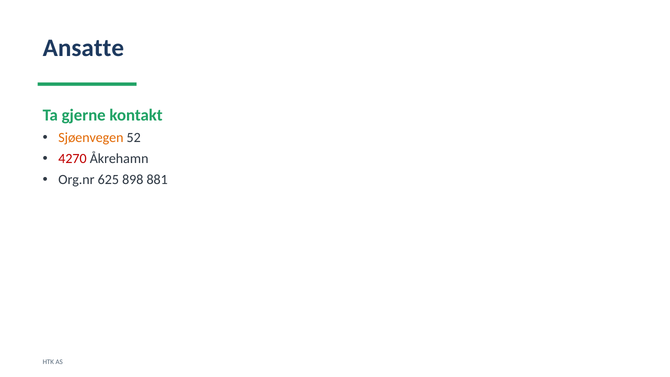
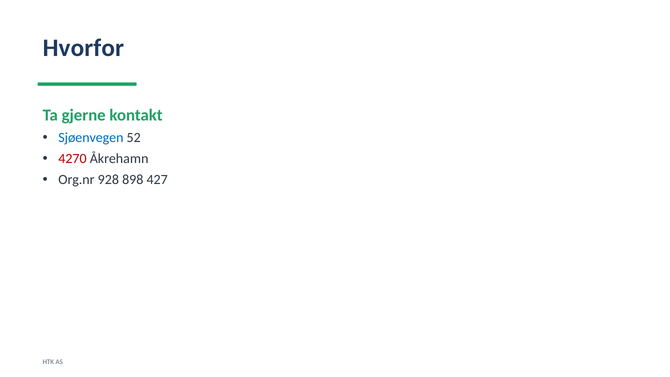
Ansatte: Ansatte -> Hvorfor (83, 48)
Sjøenvegen colour: orange -> blue (91, 138)
625: 625 -> 928 (108, 180)
881: 881 -> 427 (157, 180)
